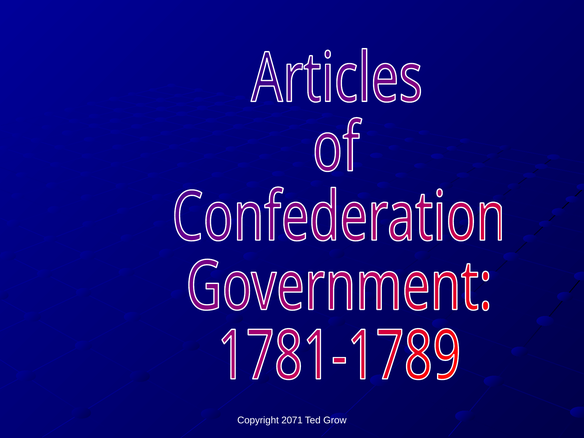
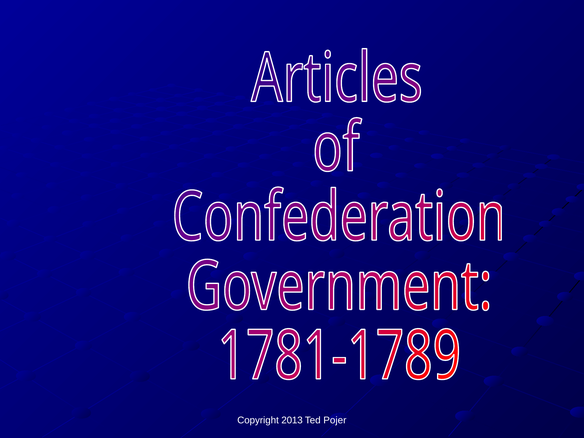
2071: 2071 -> 2013 (292, 420)
Grow: Grow -> Pojer (335, 420)
